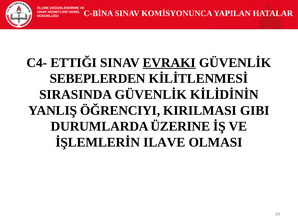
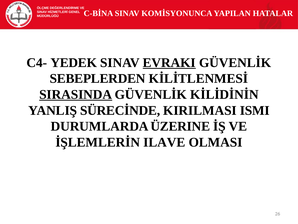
ETTIĞI: ETTIĞI -> YEDEK (74, 63)
SIRASINDA underline: none -> present (76, 94)
ÖĞRENCIYI: ÖĞRENCIYI -> SÜRECİNDE (120, 110)
GIBI: GIBI -> ISMI (255, 110)
